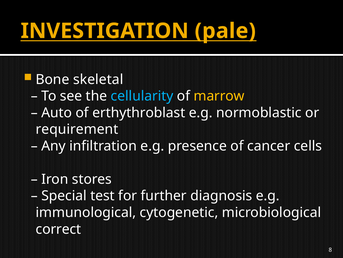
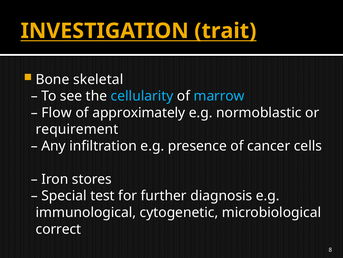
pale: pale -> trait (225, 31)
marrow colour: yellow -> light blue (219, 96)
Auto: Auto -> Flow (57, 112)
erthythroblast: erthythroblast -> approximately (139, 112)
